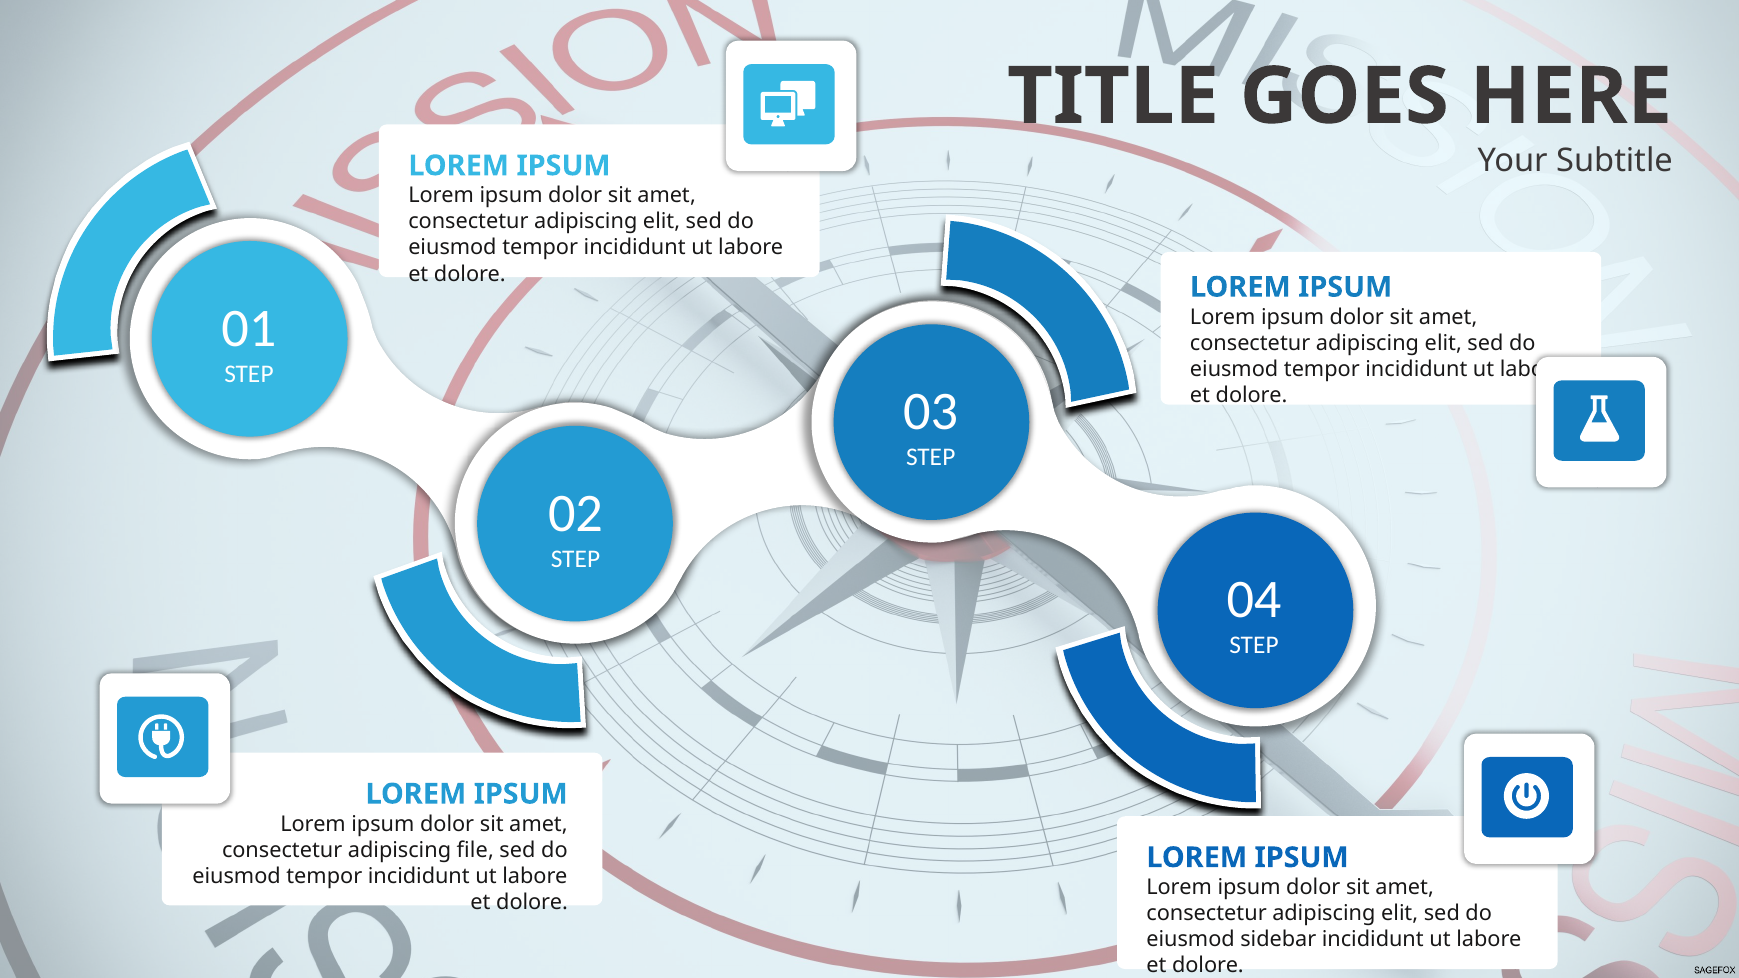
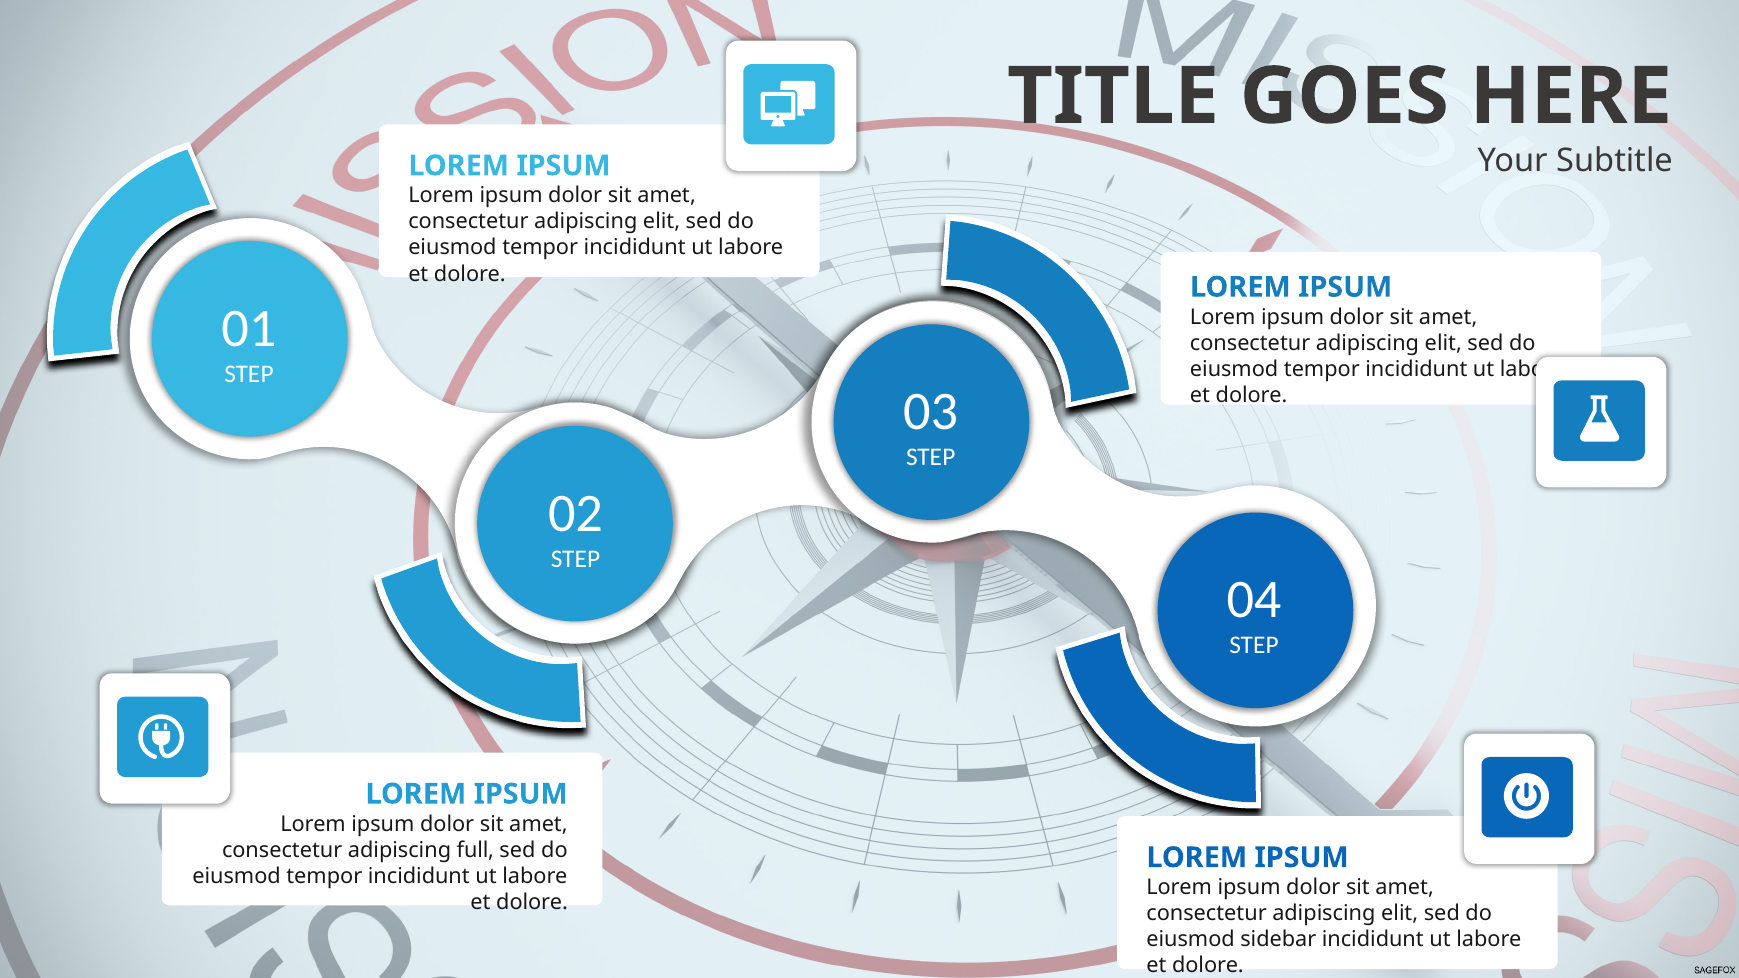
file: file -> full (475, 850)
